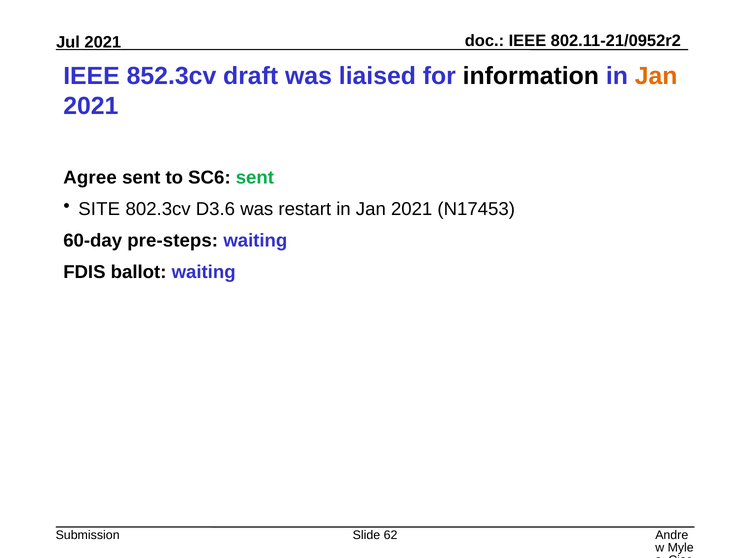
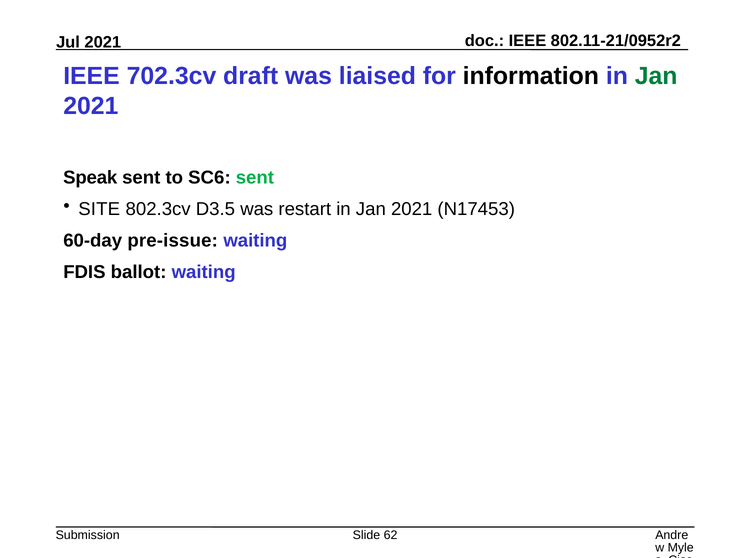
852.3cv: 852.3cv -> 702.3cv (171, 76)
Jan colour: orange -> green (656, 76)
Agree: Agree -> Speak (90, 177)
D3.6: D3.6 -> D3.5 (215, 209)
pre-steps: pre-steps -> pre-issue (173, 241)
